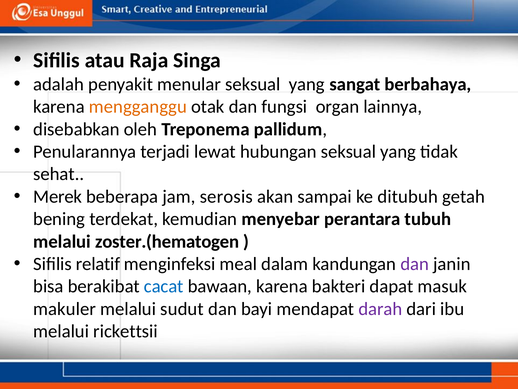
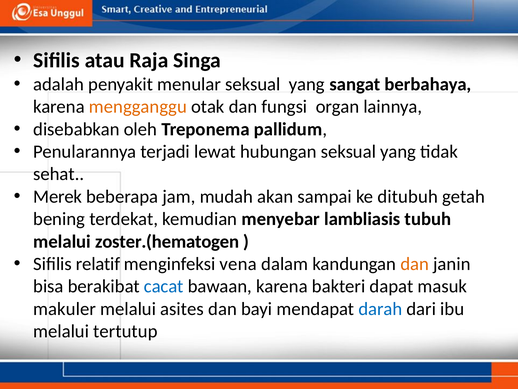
serosis: serosis -> mudah (226, 196)
perantara: perantara -> lambliasis (362, 219)
meal: meal -> vena (238, 264)
dan colour: purple -> orange (415, 264)
sudut: sudut -> asites (182, 309)
darah colour: purple -> blue (380, 309)
rickettsii: rickettsii -> tertutup (125, 331)
